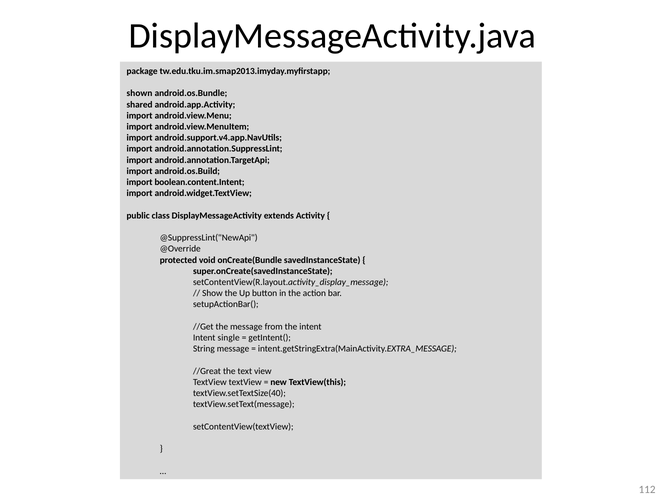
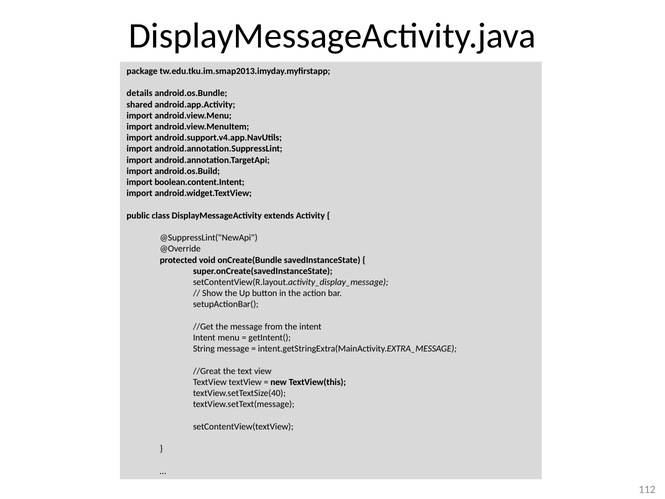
shown: shown -> details (140, 93)
single: single -> menu (229, 338)
